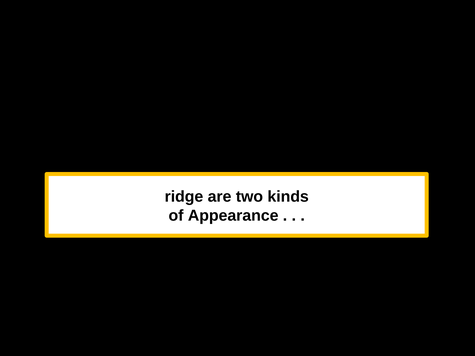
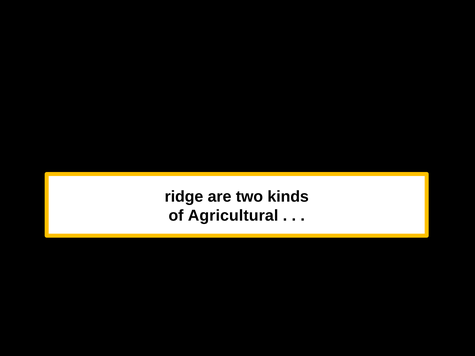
Appearance: Appearance -> Agricultural (233, 216)
